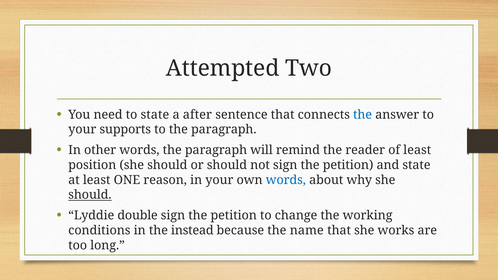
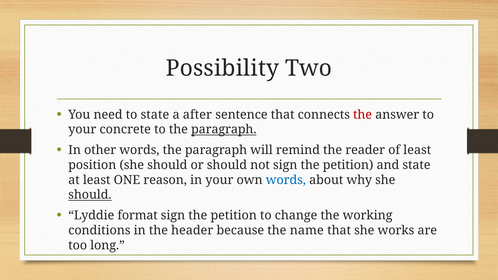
Attempted: Attempted -> Possibility (222, 68)
the colour: blue -> red (363, 115)
supports: supports -> concrete (125, 130)
paragraph underline: none -> present (224, 130)
double: double -> format (138, 216)
instead: instead -> header (192, 230)
